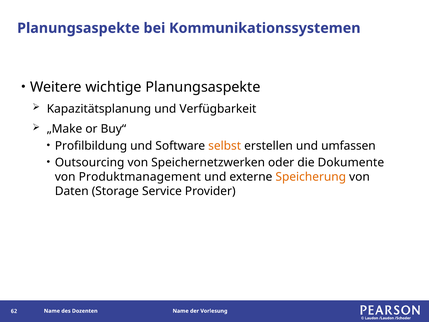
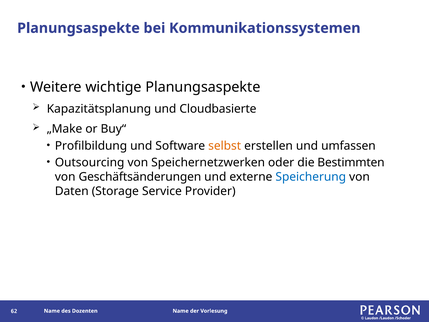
Verfügbarkeit: Verfügbarkeit -> Cloudbasierte (218, 109)
Dokumente: Dokumente -> Bestimmten (351, 162)
Produktmanagement: Produktmanagement -> Geschäftsänderungen (140, 177)
Speicherung colour: orange -> blue (311, 177)
